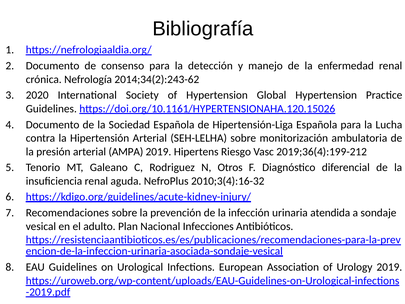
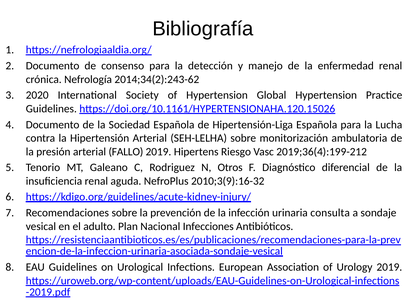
AMPA: AMPA -> FALLO (126, 152)
2010;3(4):16-32: 2010;3(4):16-32 -> 2010;3(9):16-32 (228, 181)
atendida: atendida -> consulta (330, 213)
